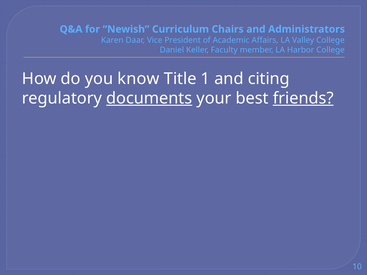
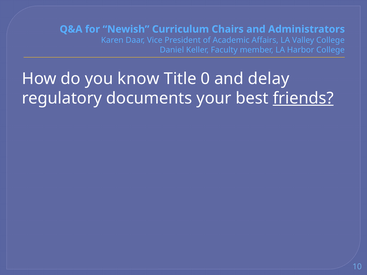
1: 1 -> 0 (205, 79)
citing: citing -> delay (269, 79)
documents underline: present -> none (149, 98)
